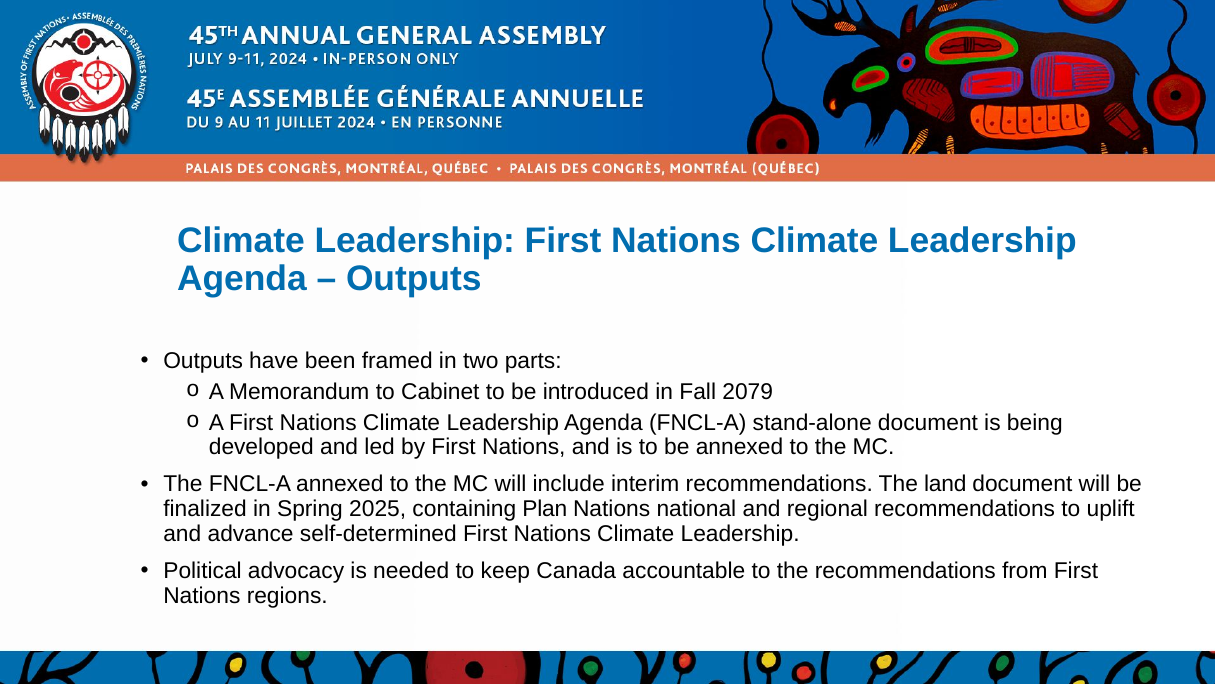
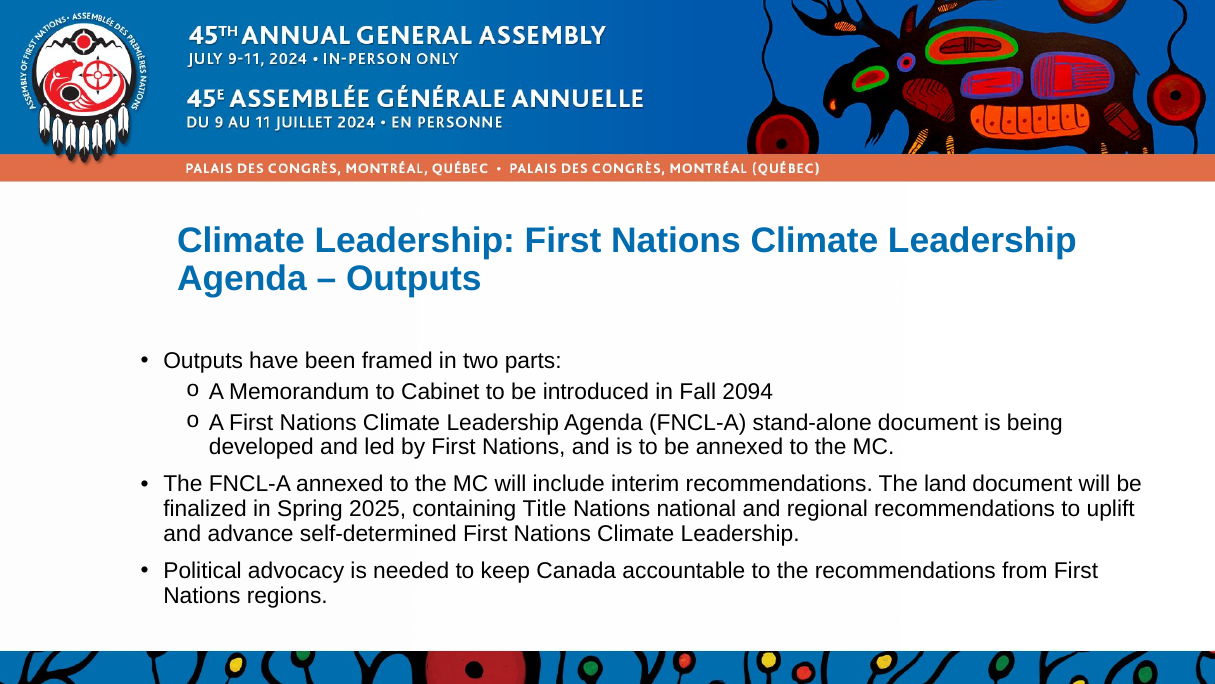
2079: 2079 -> 2094 (748, 391)
Plan: Plan -> Title (545, 509)
